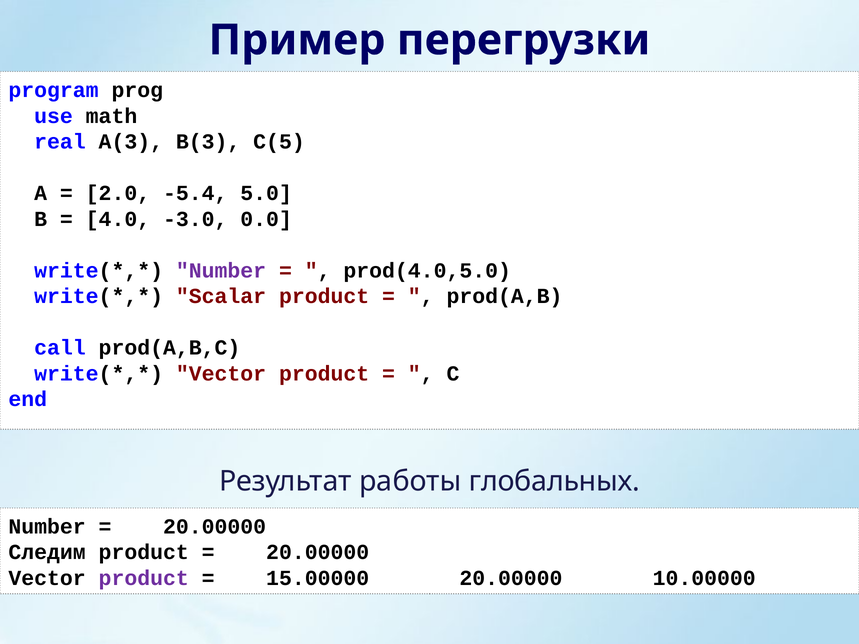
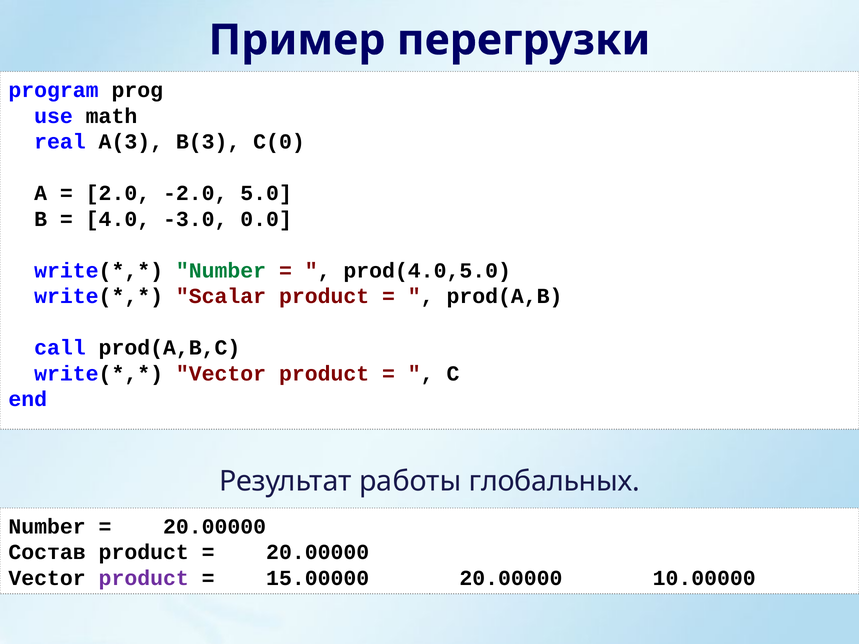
C(5: C(5 -> C(0 (279, 142)
-5.4: -5.4 -> -2.0 (195, 193)
Number colour: purple -> green (221, 271)
Следим: Следим -> Состав (47, 553)
